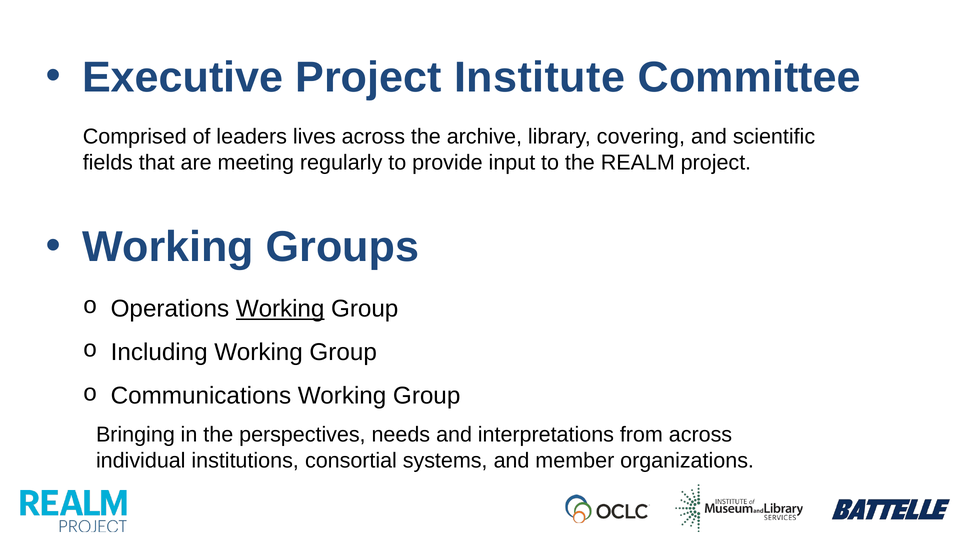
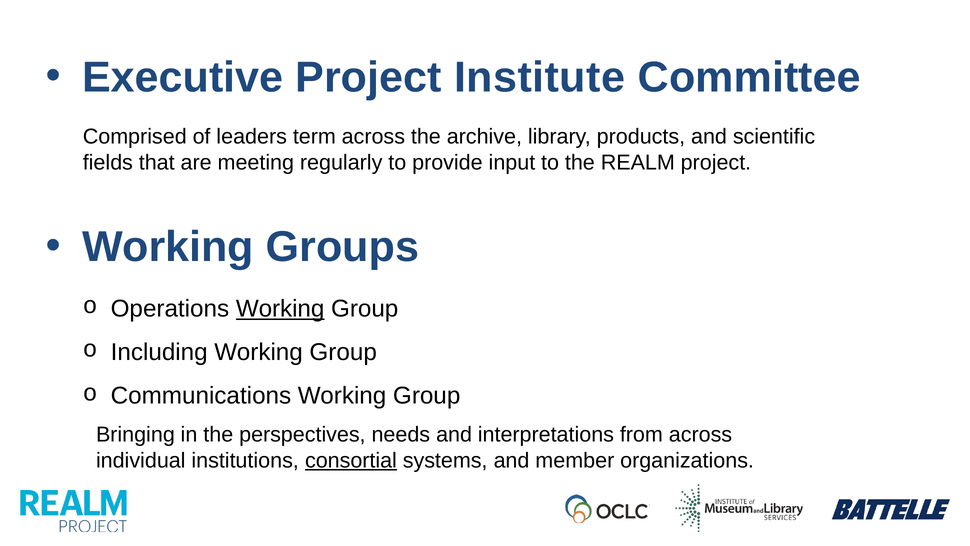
lives: lives -> term (314, 137)
covering: covering -> products (641, 137)
consortial underline: none -> present (351, 460)
